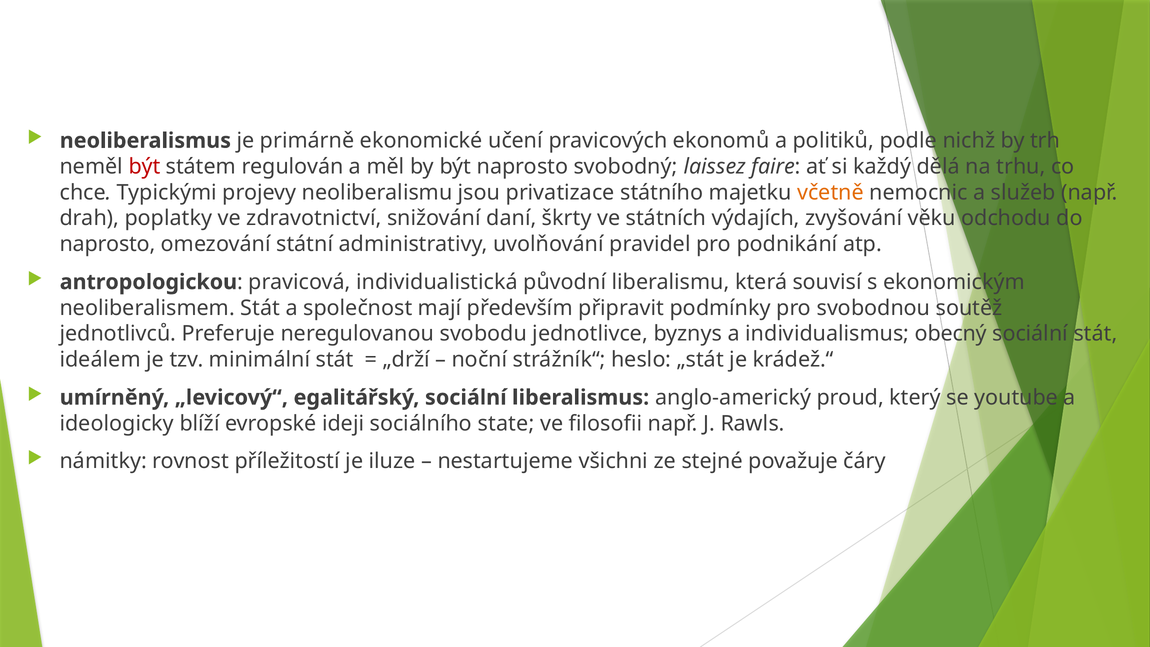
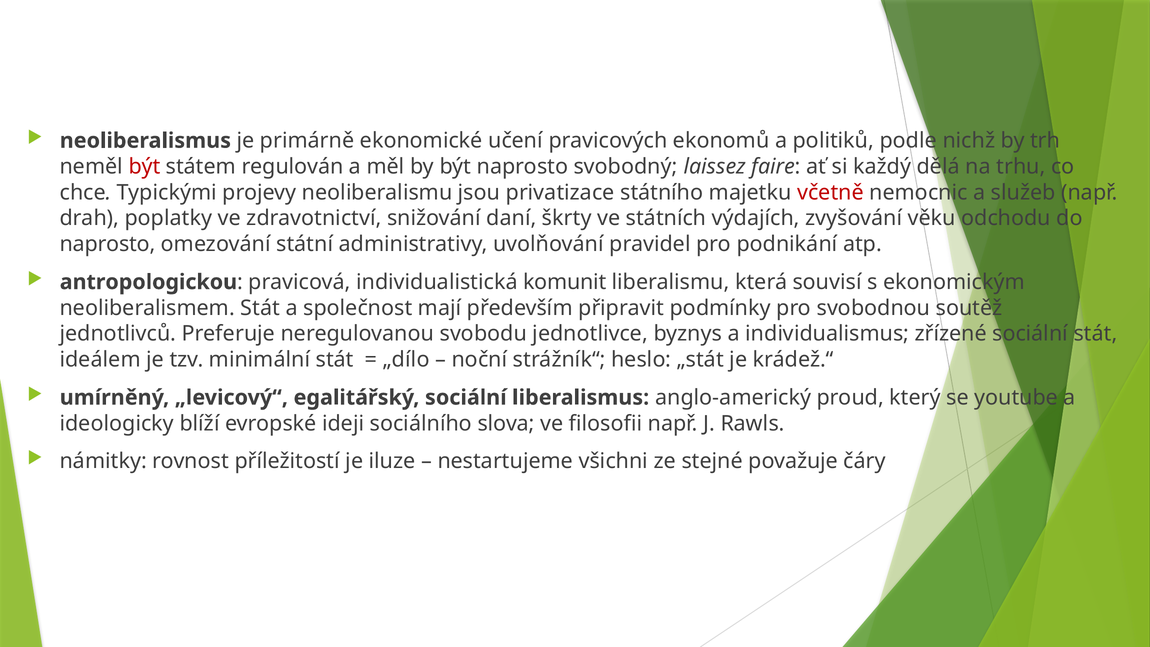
včetně colour: orange -> red (830, 192)
původní: původní -> komunit (565, 282)
obecný: obecný -> zřízené (951, 334)
„drží: „drží -> „dílo (406, 360)
state: state -> slova (506, 423)
